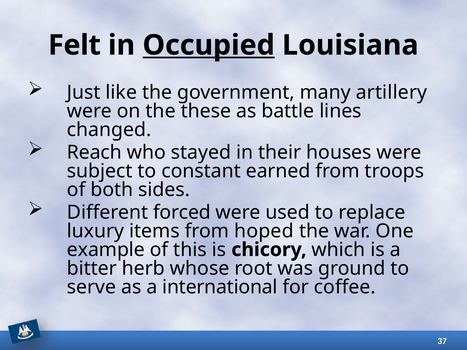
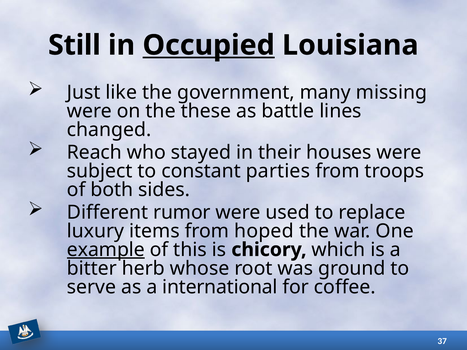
Felt: Felt -> Still (74, 45)
artillery: artillery -> missing (392, 93)
earned: earned -> parties (278, 171)
forced: forced -> rumor (182, 212)
example underline: none -> present (106, 250)
